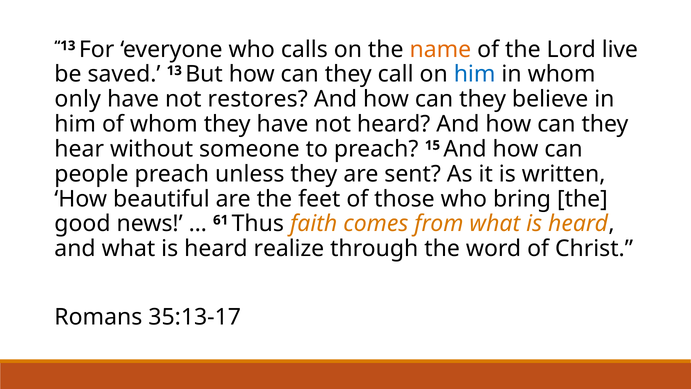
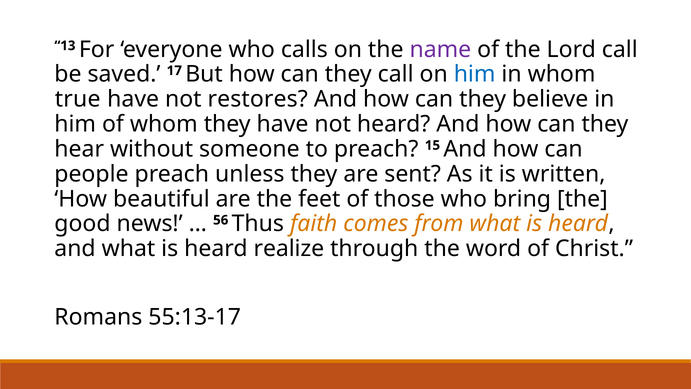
name colour: orange -> purple (440, 49)
Lord live: live -> call (620, 49)
saved 13: 13 -> 17 (174, 71)
only: only -> true (78, 99)
61: 61 -> 56 (221, 220)
35:13-17: 35:13-17 -> 55:13-17 (195, 317)
